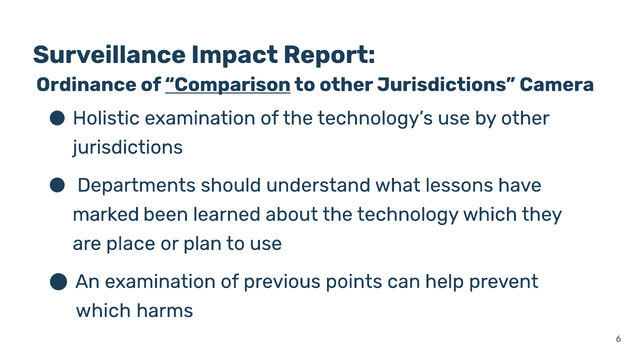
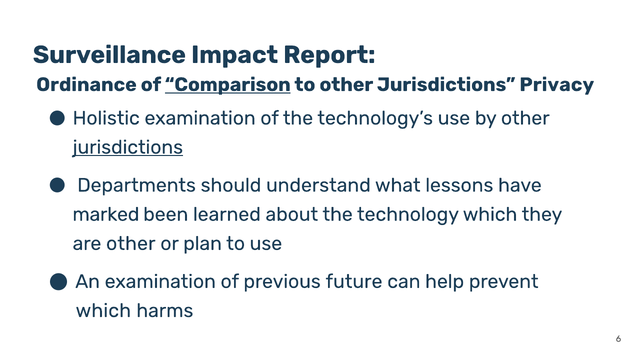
Camera: Camera -> Privacy (557, 85)
jurisdictions underline: none -> present (128, 147)
are place: place -> other (131, 243)
points: points -> future (354, 281)
